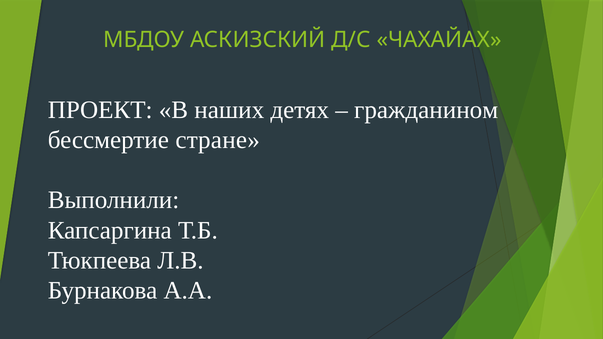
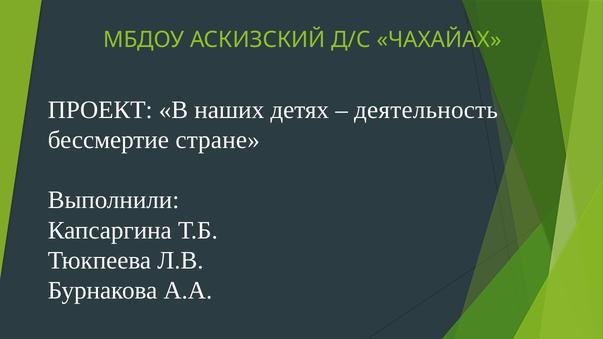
гражданином: гражданином -> деятельность (426, 110)
